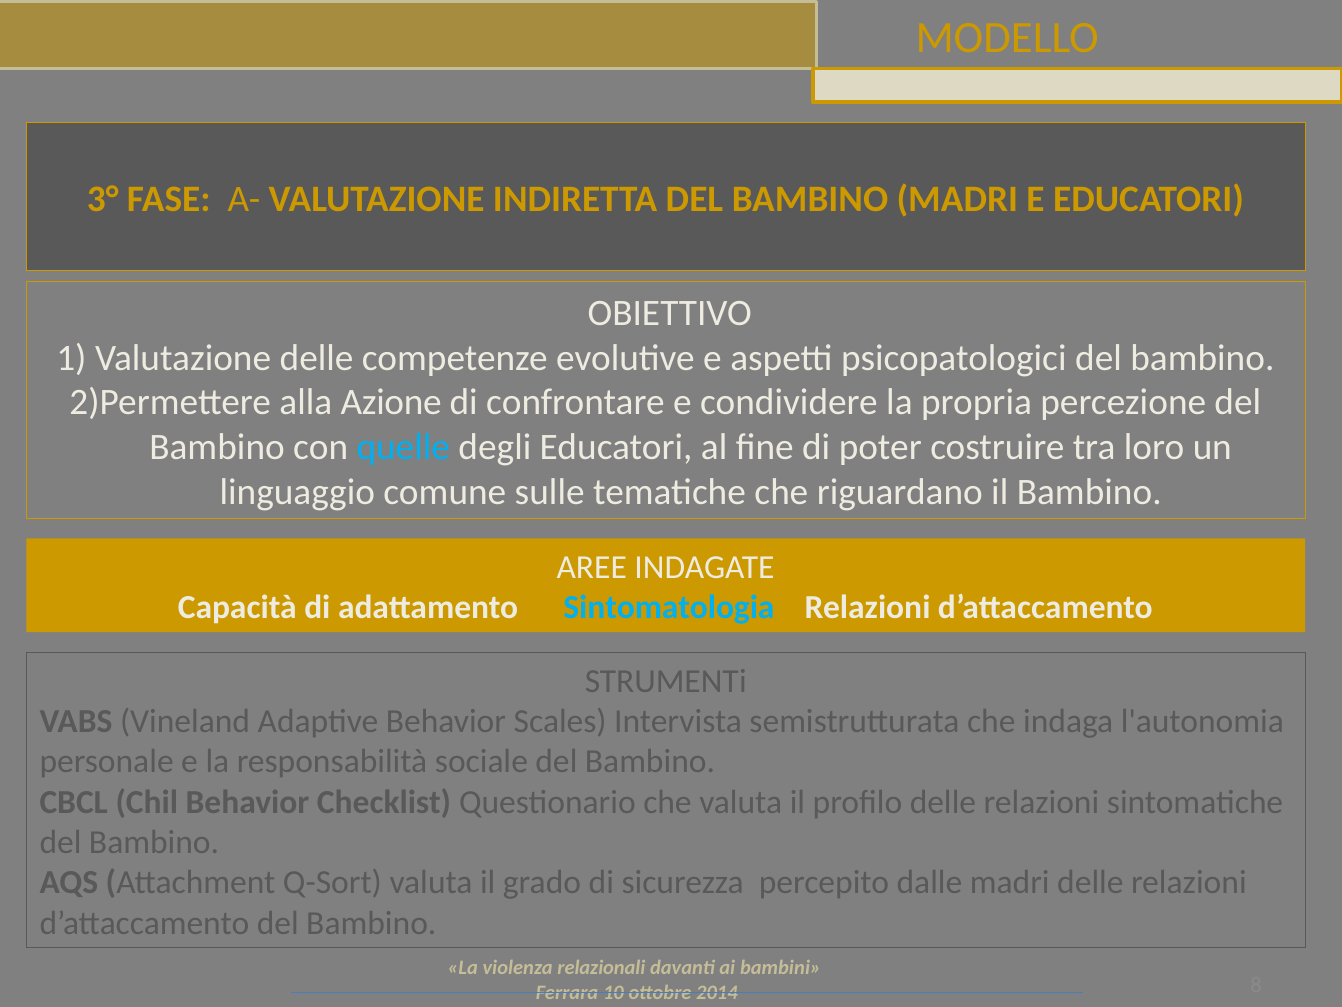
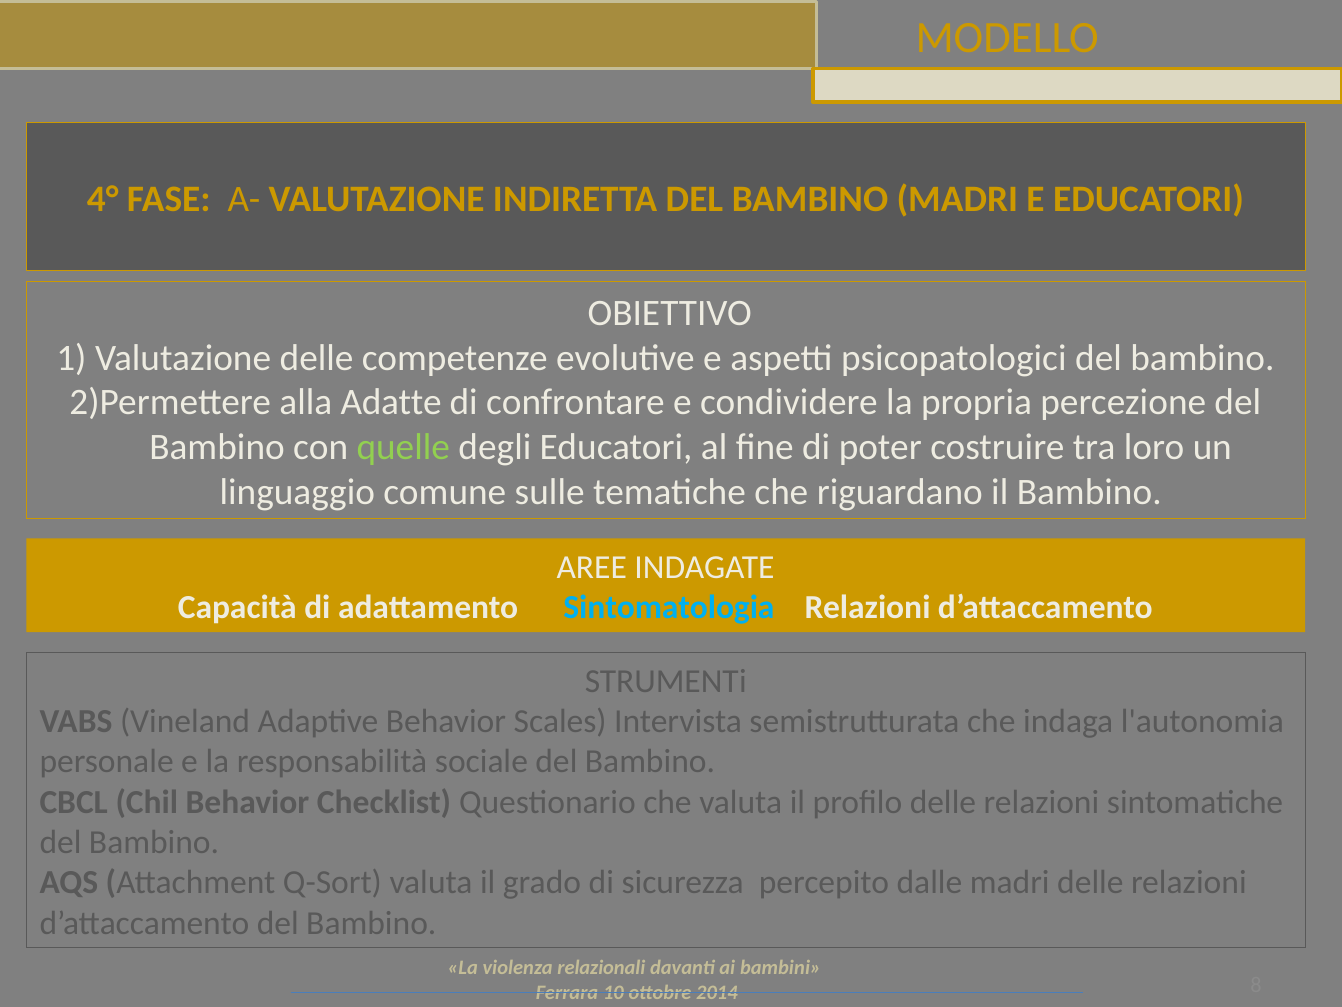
3°: 3° -> 4° (103, 199)
Azione: Azione -> Adatte (391, 402)
quelle colour: light blue -> light green (403, 447)
